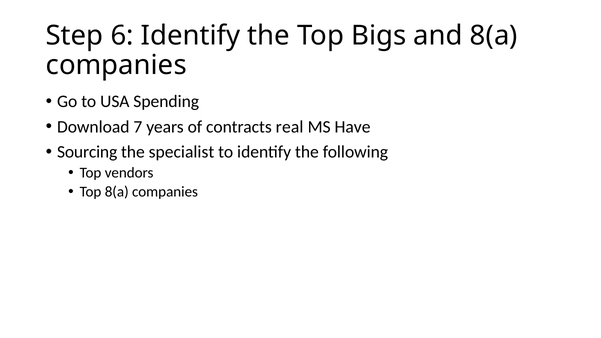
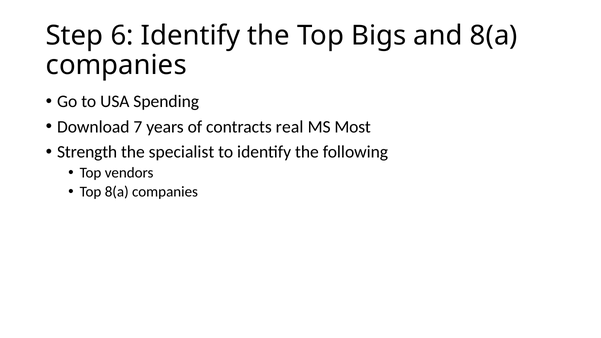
Have: Have -> Most (353, 127)
Sourcing: Sourcing -> Strength (87, 152)
